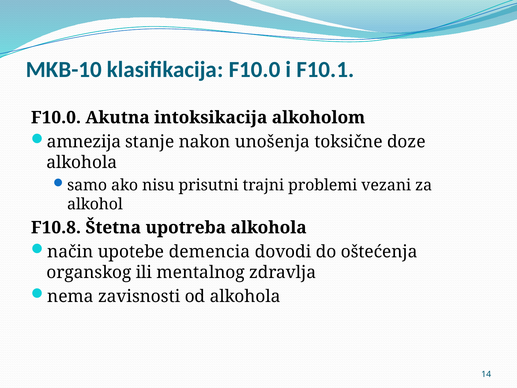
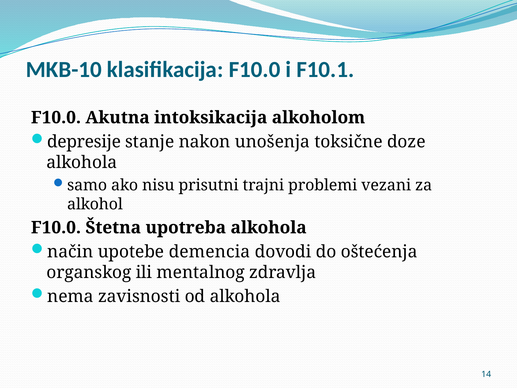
amnezija: amnezija -> depresije (84, 142)
F10.8: F10.8 -> F10.0 (56, 227)
